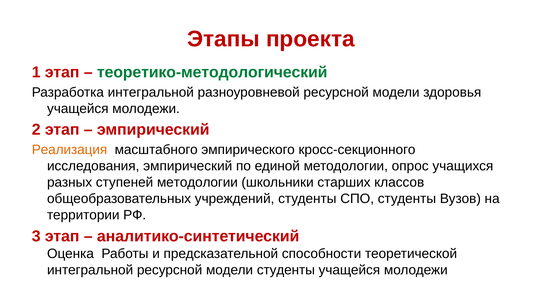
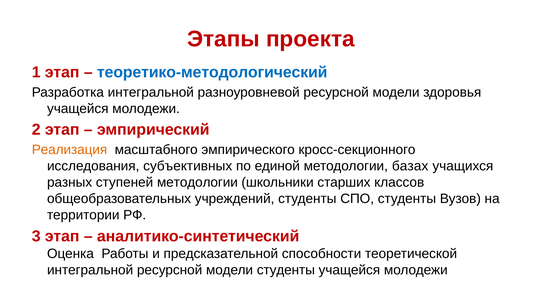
теоретико-методологический colour: green -> blue (212, 72)
исследования эмпирический: эмпирический -> субъективных (188, 166)
опрос: опрос -> базах (410, 166)
